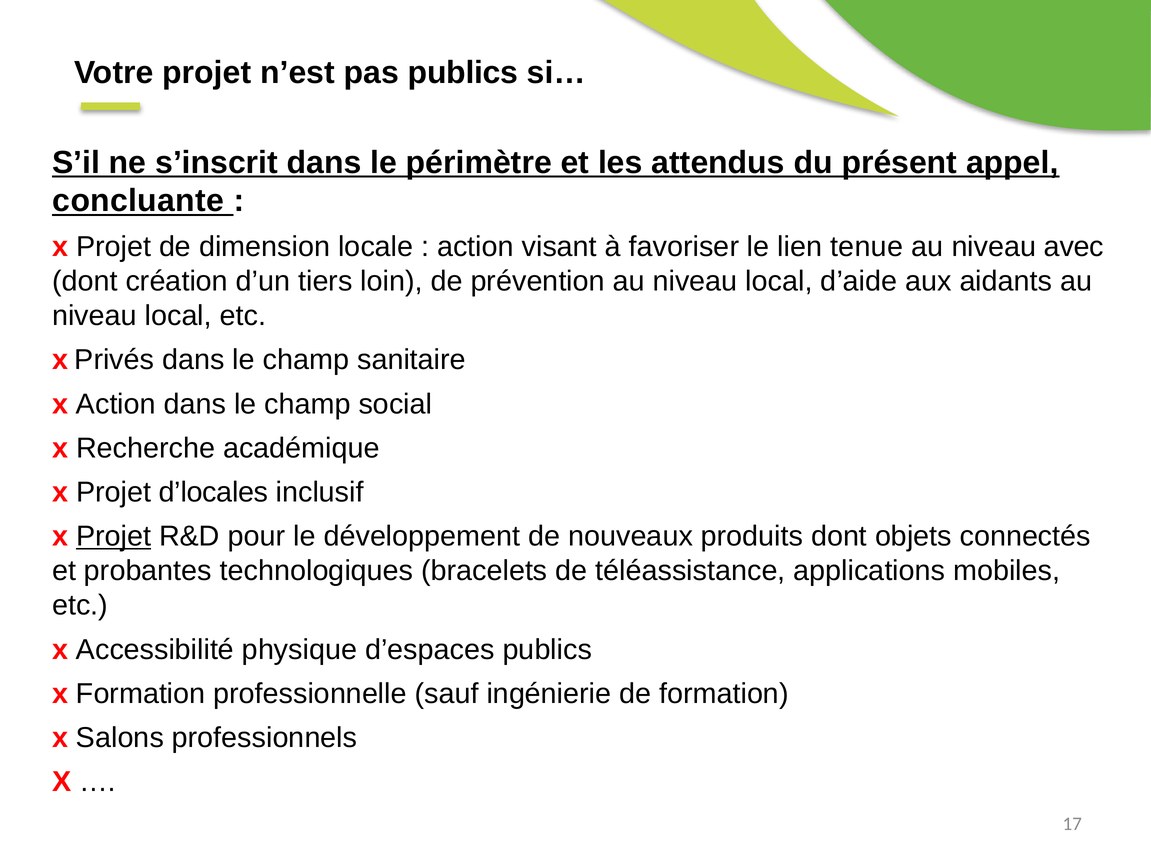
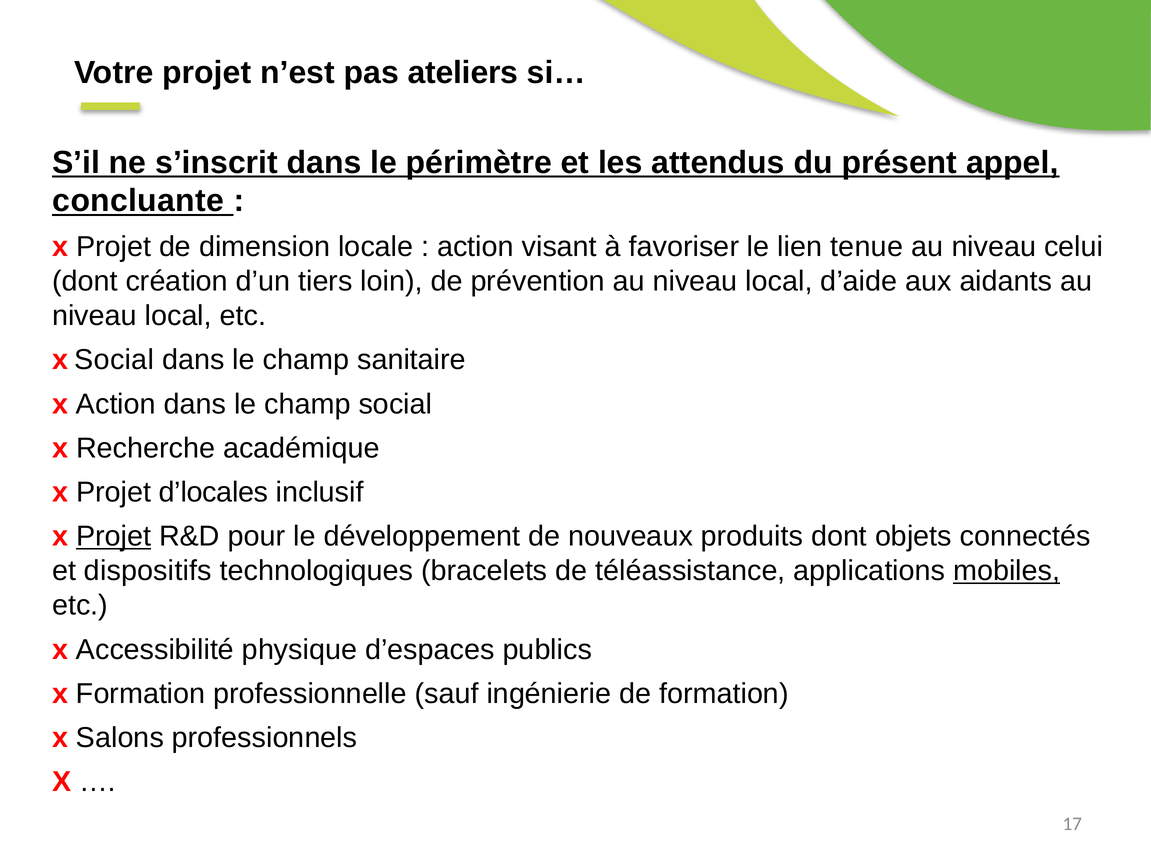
pas publics: publics -> ateliers (463, 73)
avec: avec -> celui (1074, 247)
x Privés: Privés -> Social (114, 360)
probantes: probantes -> dispositifs (148, 571)
mobiles underline: none -> present (1007, 571)
